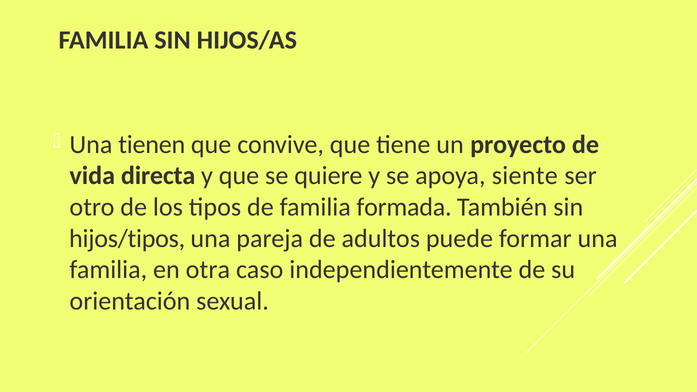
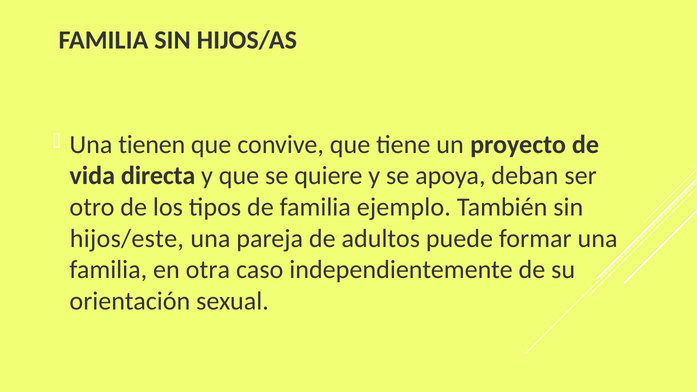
siente: siente -> deban (525, 176)
formada: formada -> ejemplo (404, 207)
hijos/tipos: hijos/tipos -> hijos/este (127, 239)
